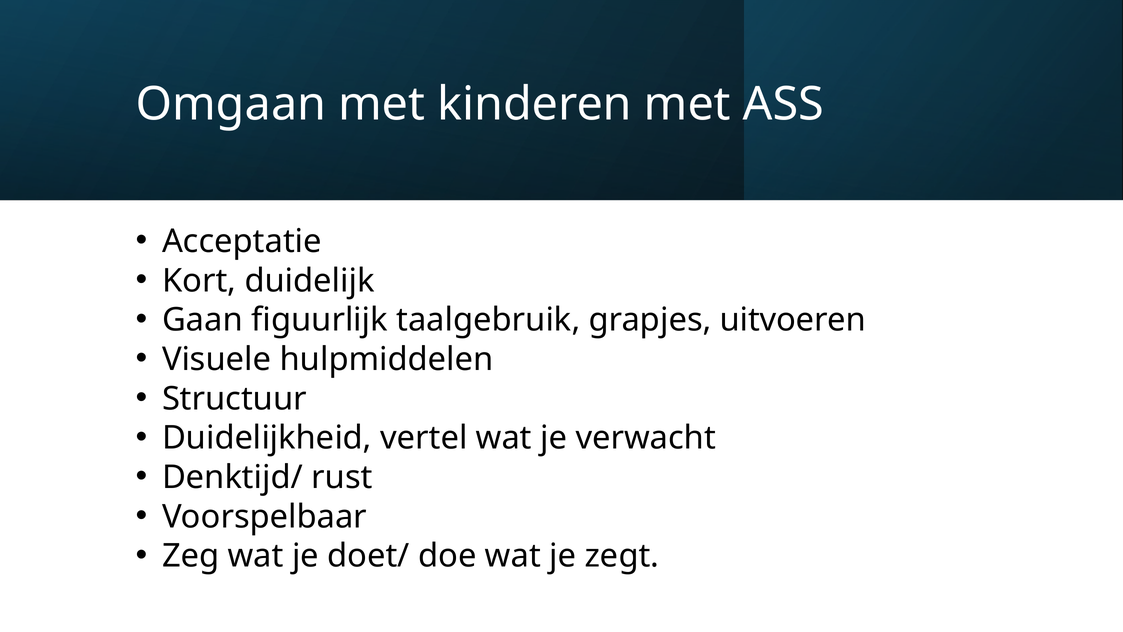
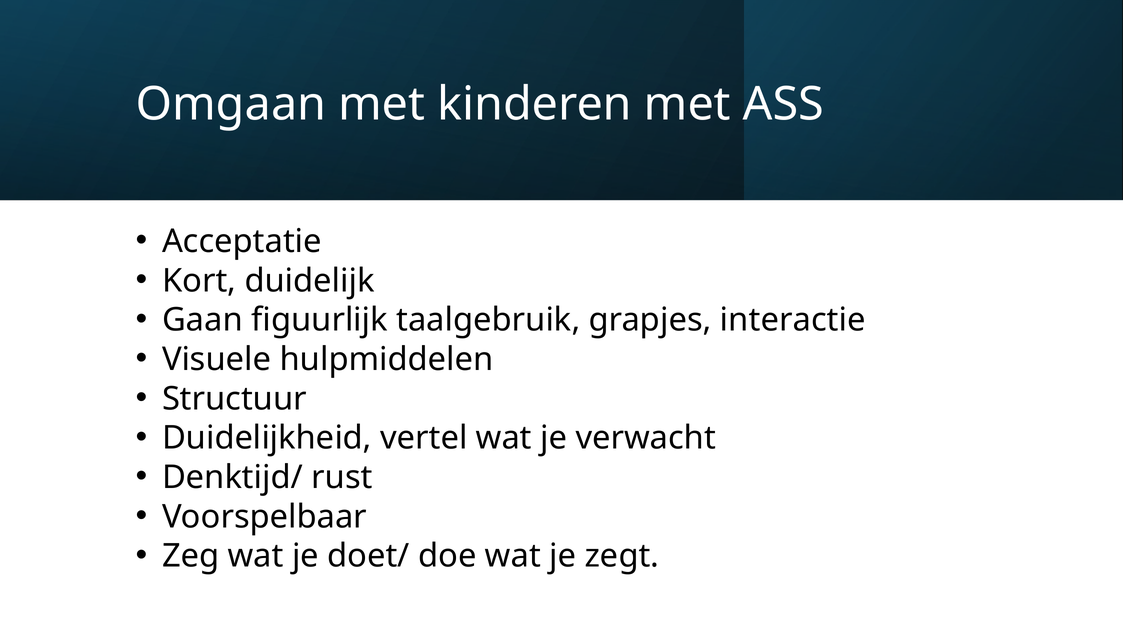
uitvoeren: uitvoeren -> interactie (793, 320)
